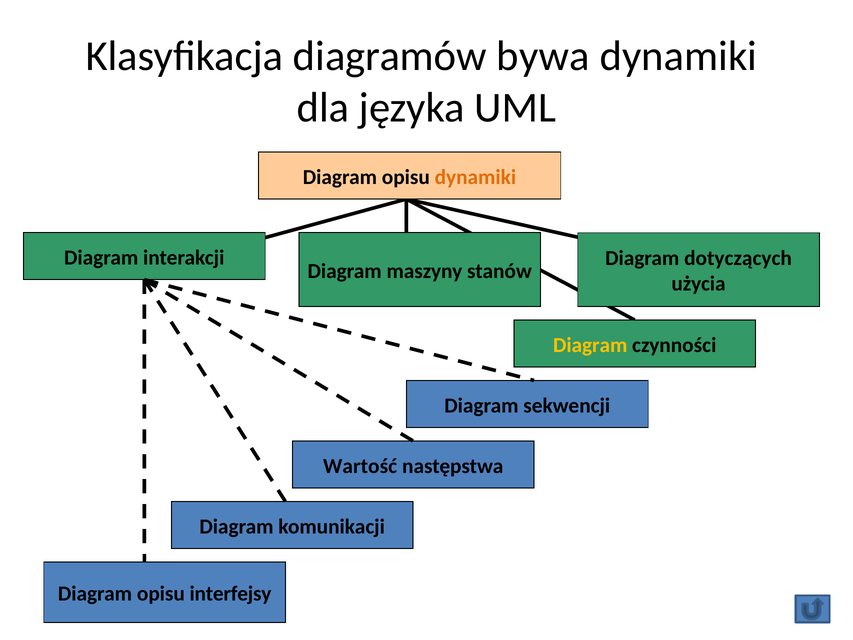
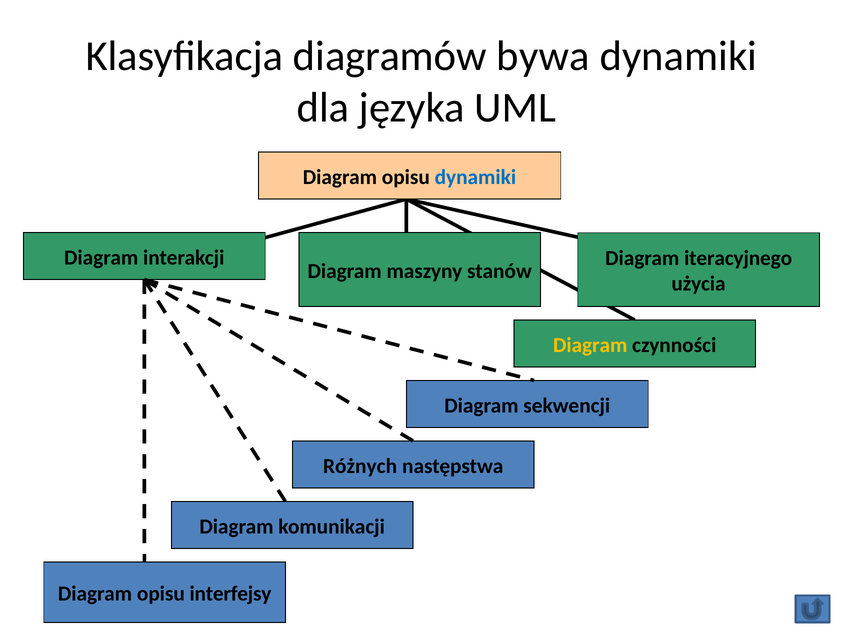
dynamiki colour: orange -> blue (475, 177)
dotyczących: dotyczących -> iteracyjnego (738, 258)
Wartość: Wartość -> Różnych (360, 466)
